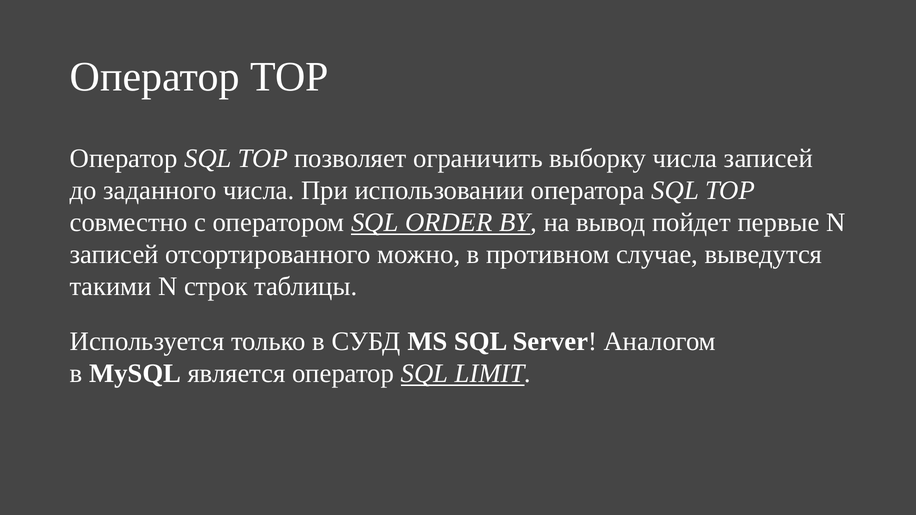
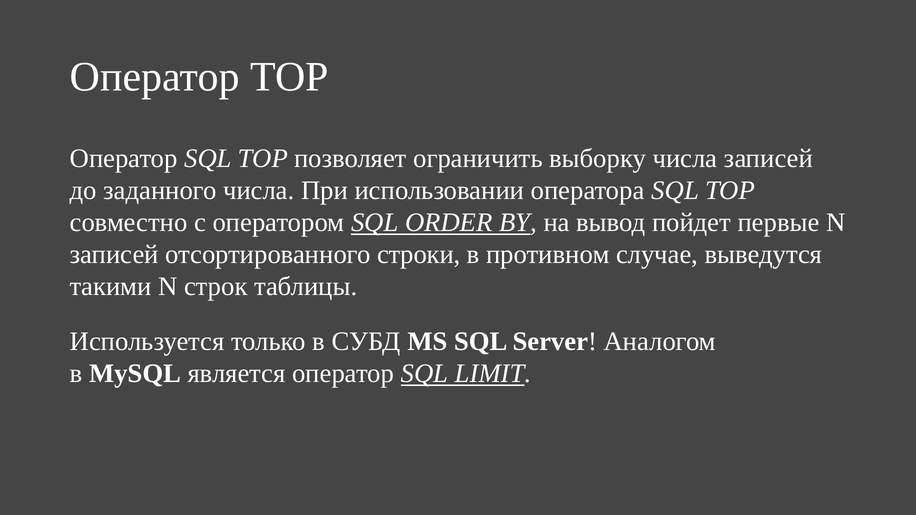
можно: можно -> строки (419, 255)
